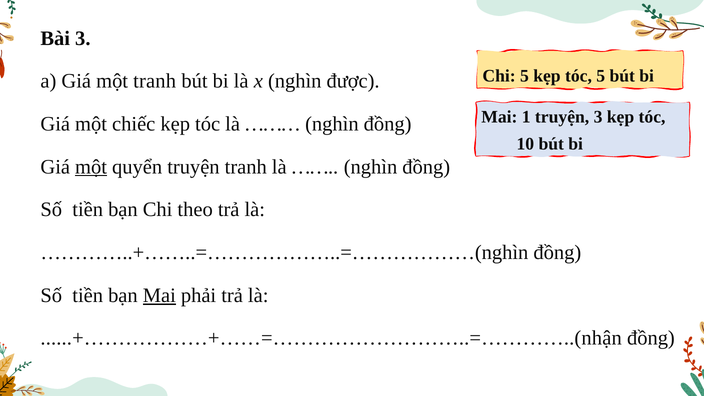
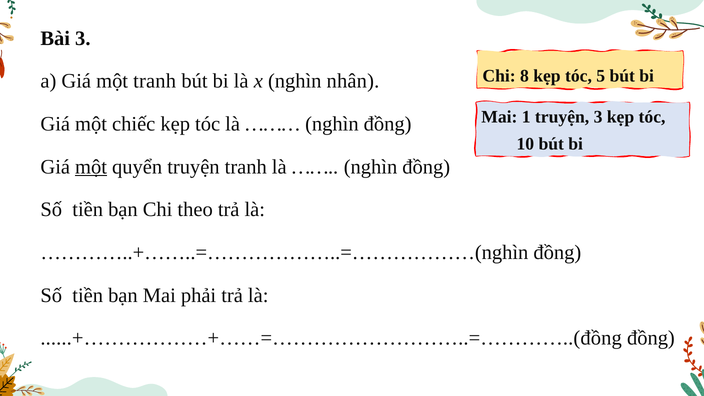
Chi 5: 5 -> 8 (524, 76)
được: được -> nhân (353, 81)
Mai underline: present -> none (159, 295)
......+………………+……=………………………..=…………..(nhận: ......+………………+……=………………………..=…………..(nhận -> ......+………………+……=………………………..=…………..(đồng (331, 338)
